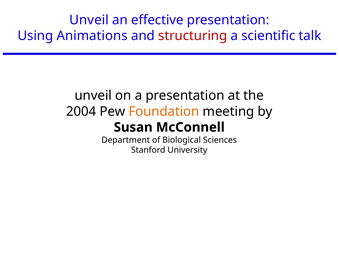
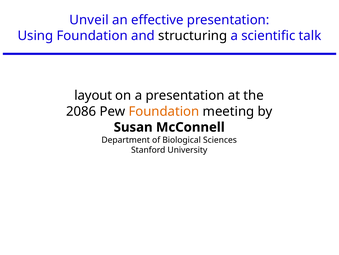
Using Animations: Animations -> Foundation (92, 36)
structuring colour: red -> black (193, 36)
unveil: unveil -> layout (93, 95)
2004: 2004 -> 2086 (81, 111)
